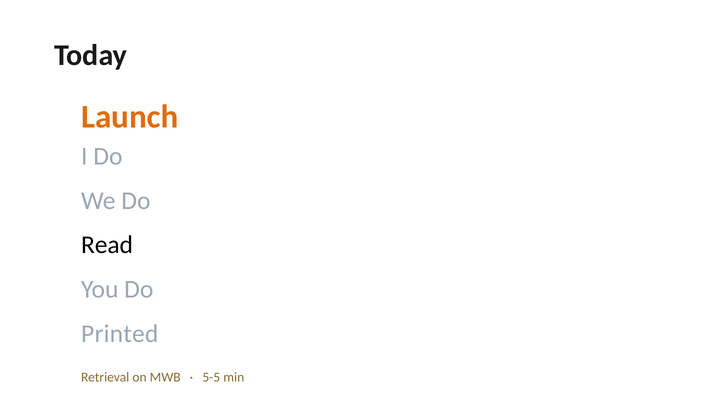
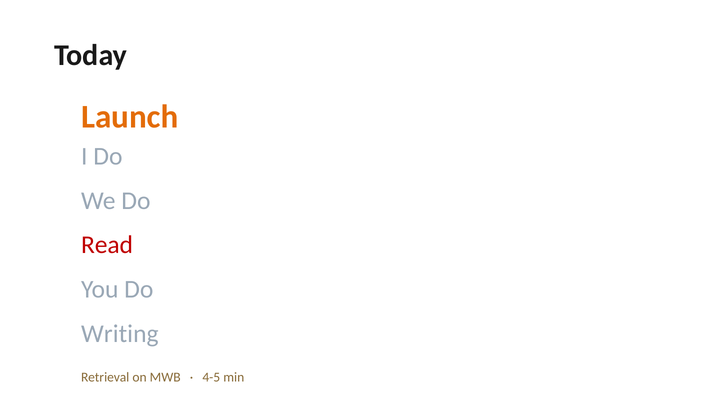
Read colour: black -> red (107, 245)
Printed: Printed -> Writing (120, 334)
5-5: 5-5 -> 4-5 (211, 377)
